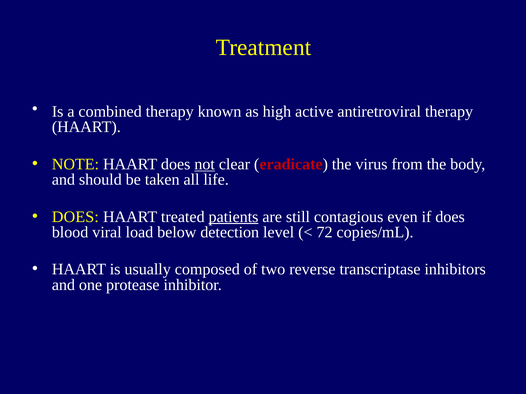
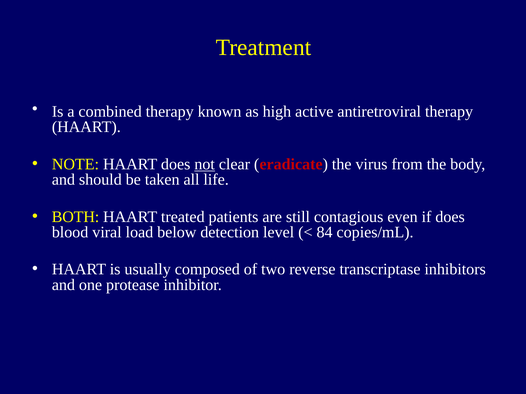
DOES: DOES -> BOTH (76, 217)
patients underline: present -> none (233, 217)
72: 72 -> 84 (325, 232)
